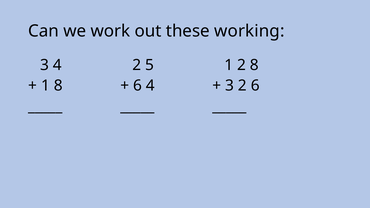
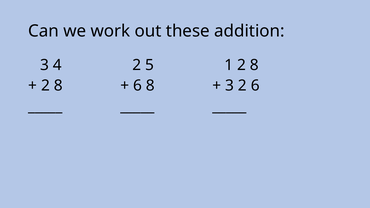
working: working -> addition (249, 31)
1: 1 -> 2 (45, 86)
6 4: 4 -> 8 (150, 86)
